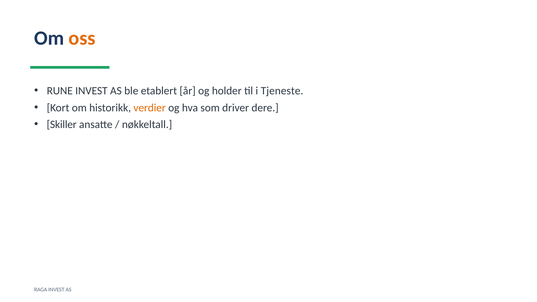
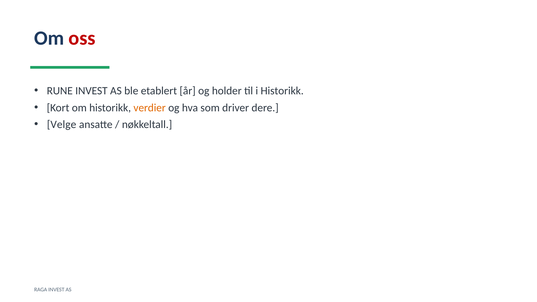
oss colour: orange -> red (82, 38)
i Tjeneste: Tjeneste -> Historikk (282, 91)
Skiller: Skiller -> Velge (62, 125)
